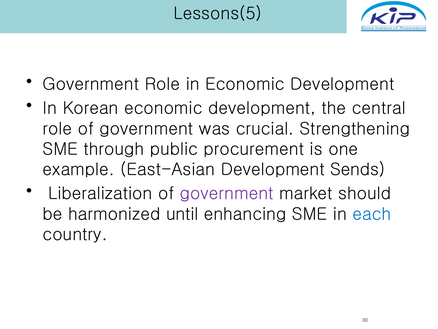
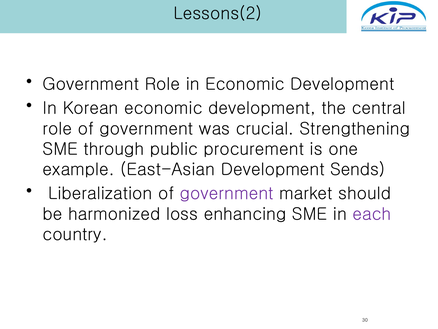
Lessons(5: Lessons(5 -> Lessons(2 (218, 14)
until: until -> loss (182, 214)
each colour: blue -> purple (372, 214)
